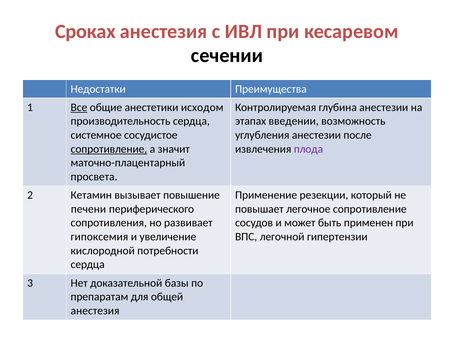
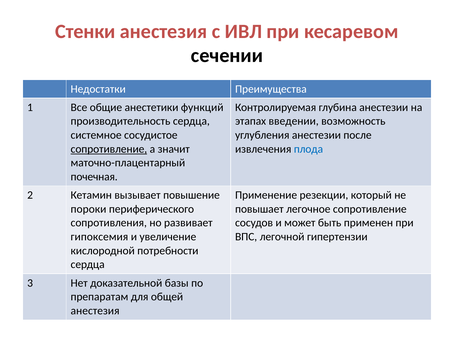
Сроках: Сроках -> Стенки (85, 31)
Все underline: present -> none (79, 107)
исходом: исходом -> функций (202, 107)
плода colour: purple -> blue (308, 149)
просвета: просвета -> почечная (94, 176)
печени: печени -> пороки (88, 209)
